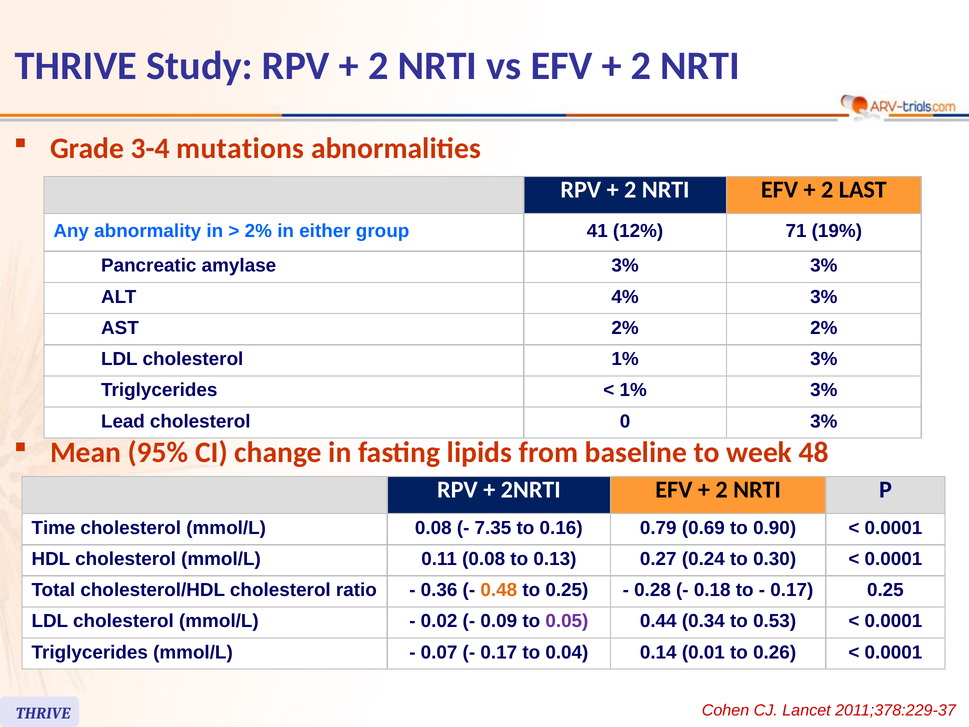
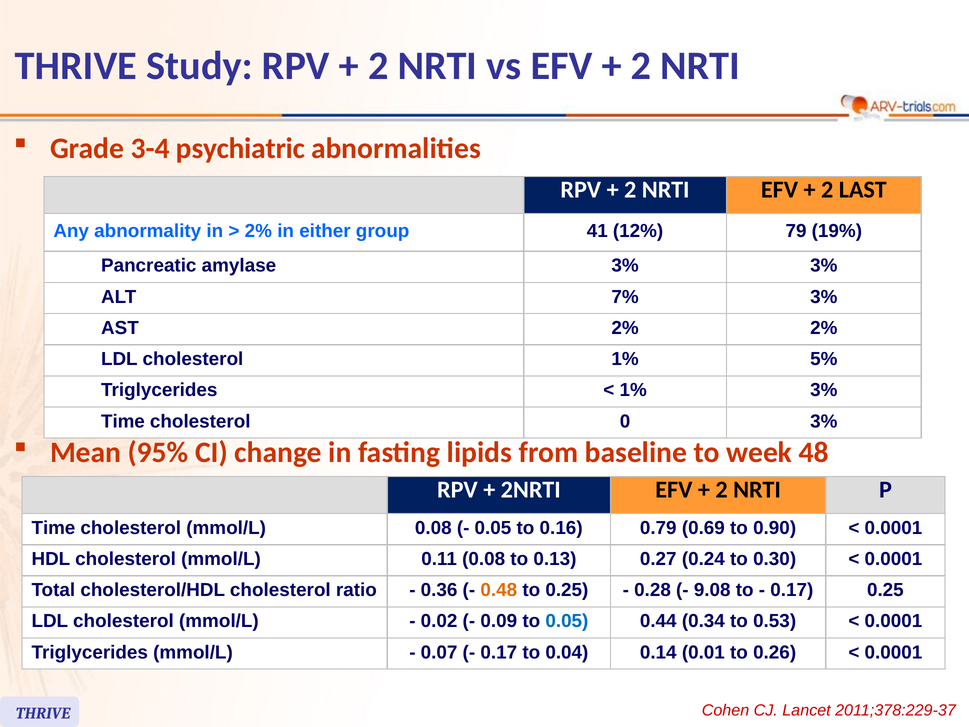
mutations: mutations -> psychiatric (241, 149)
71: 71 -> 79 (796, 231)
4%: 4% -> 7% (625, 297)
cholesterol 1% 3%: 3% -> 5% (824, 359)
Lead: Lead -> Time (123, 421)
7.35: 7.35 -> 0.05 (493, 528)
0.18: 0.18 -> 9.08 (712, 590)
0.05 colour: purple -> blue (567, 621)
